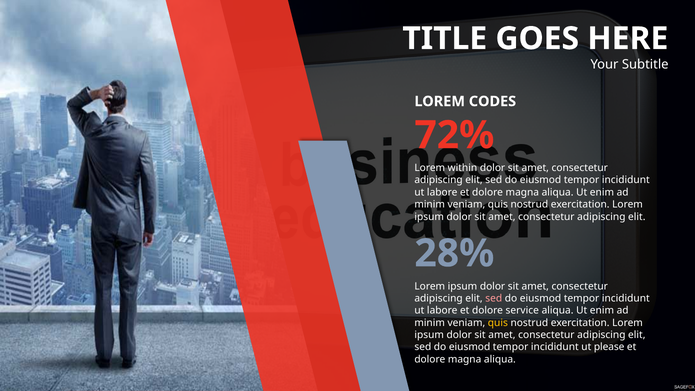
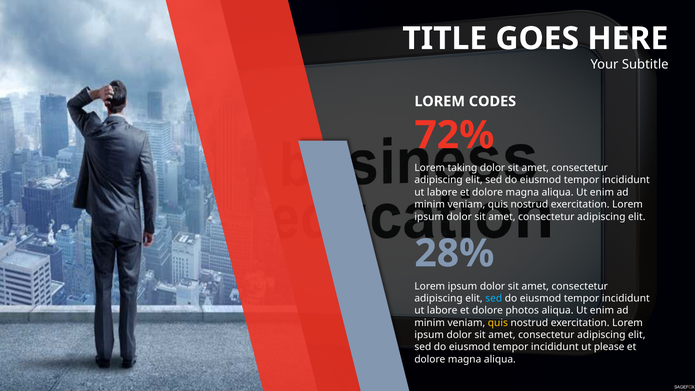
within: within -> taking (462, 168)
sed colour: pink -> light blue (494, 298)
service: service -> photos (522, 310)
